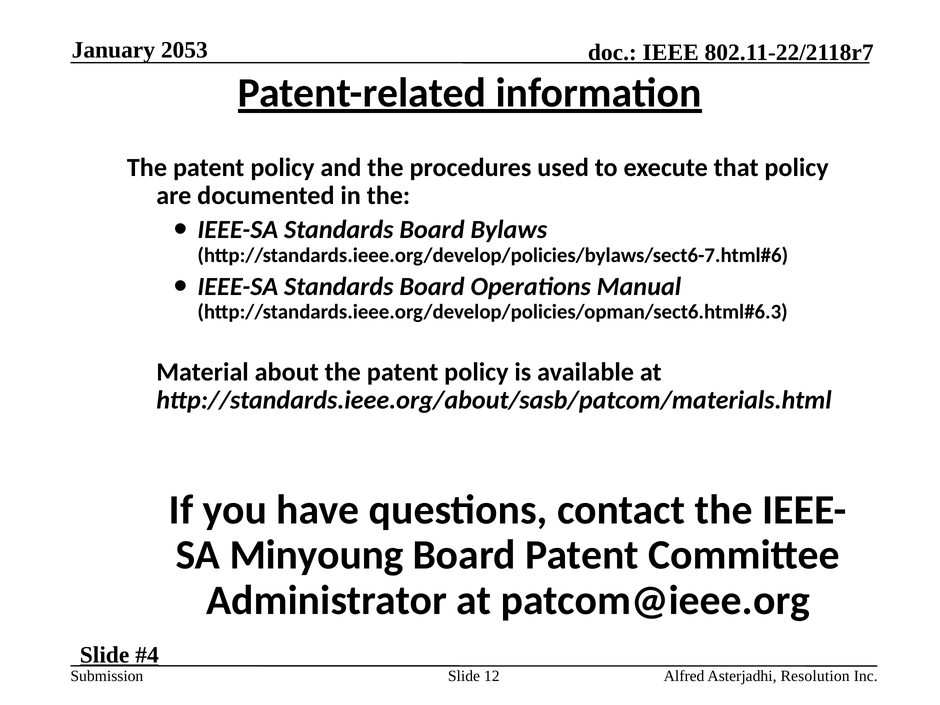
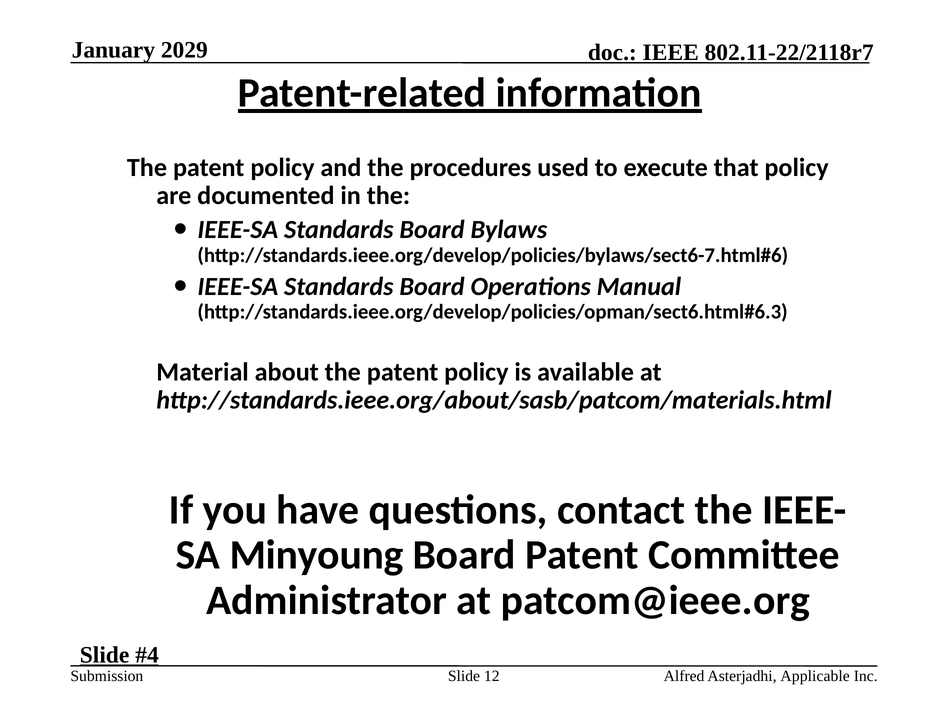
2053: 2053 -> 2029 (184, 50)
Resolution: Resolution -> Applicable (815, 676)
